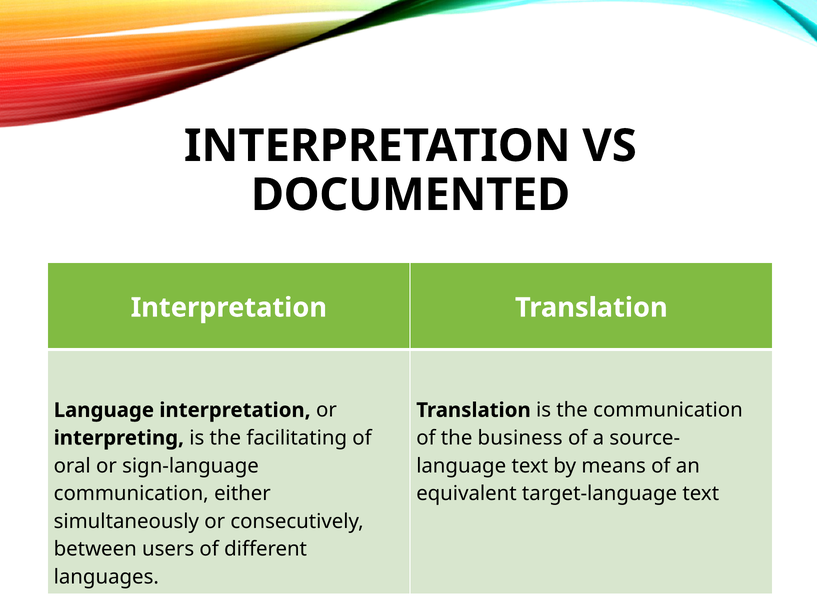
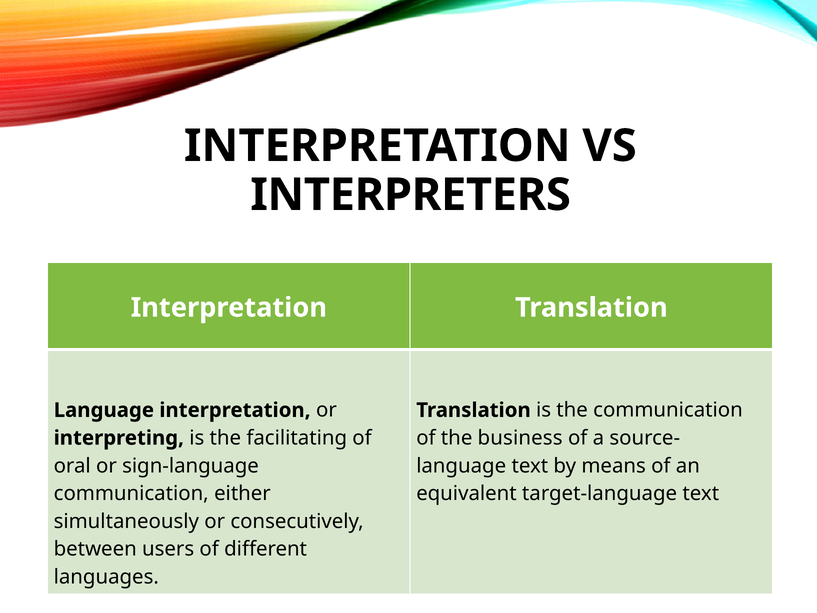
DOCUMENTED: DOCUMENTED -> INTERPRETERS (411, 195)
